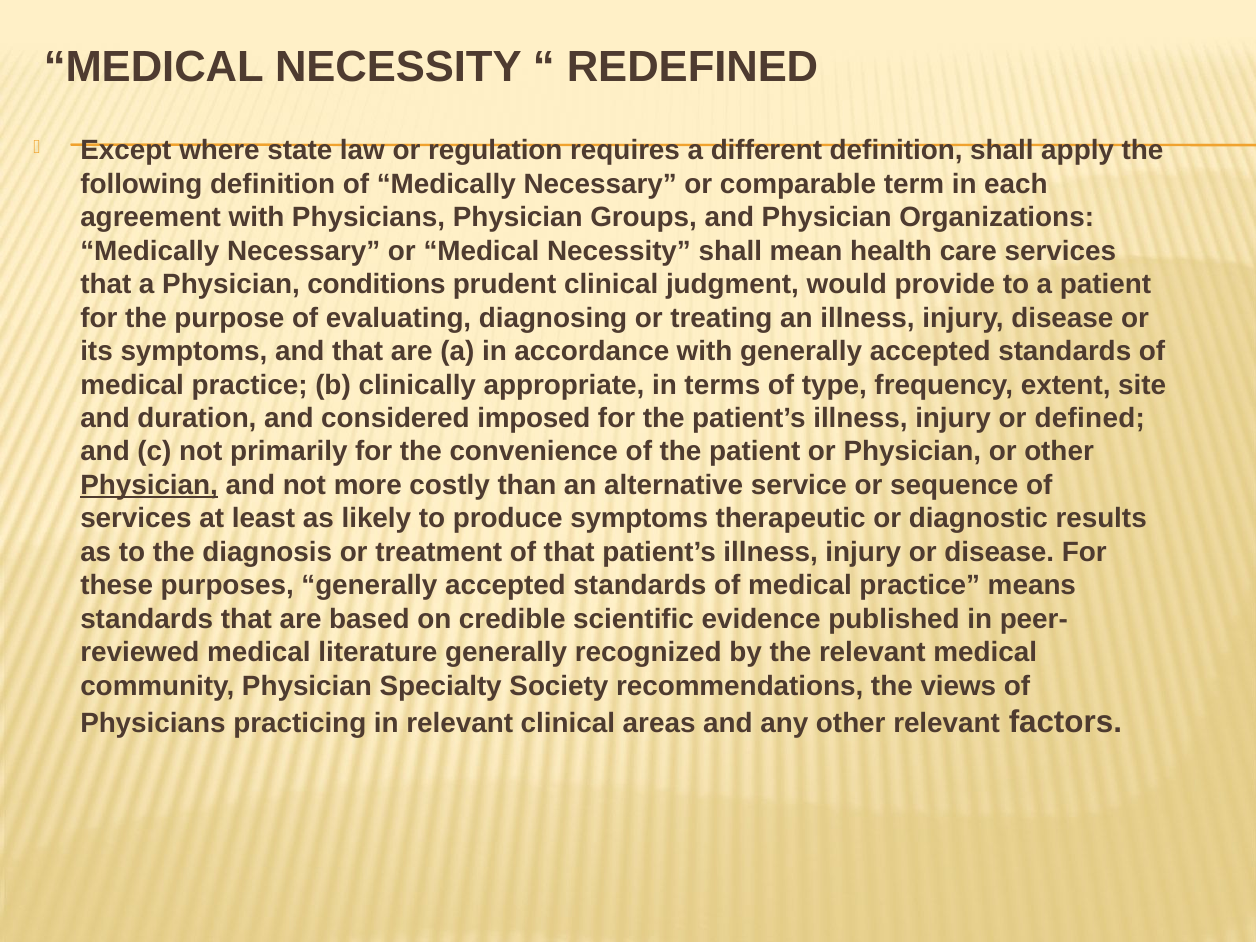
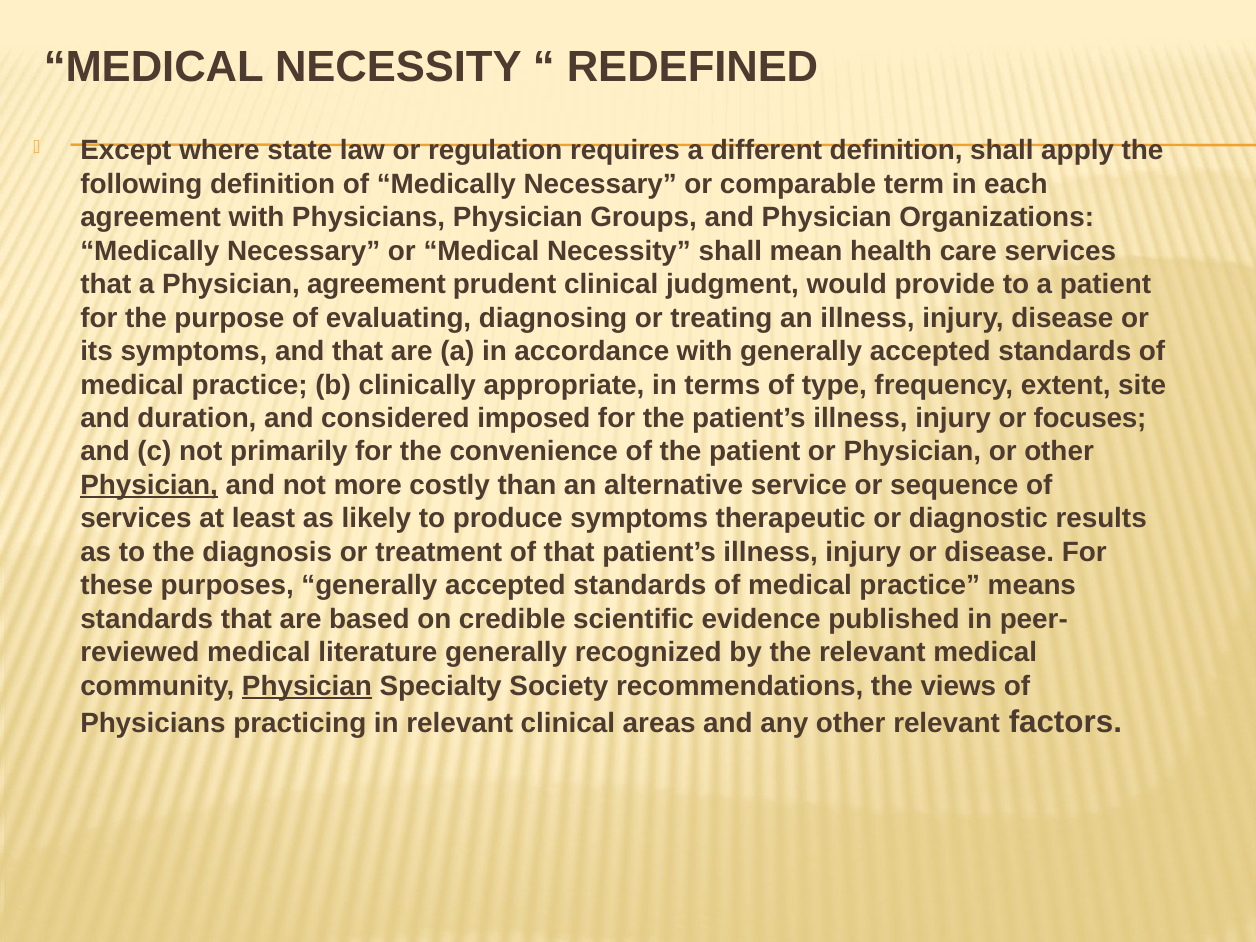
Physician conditions: conditions -> agreement (376, 284)
defined: defined -> focuses (1090, 418)
Physician underline: none -> present (307, 686)
